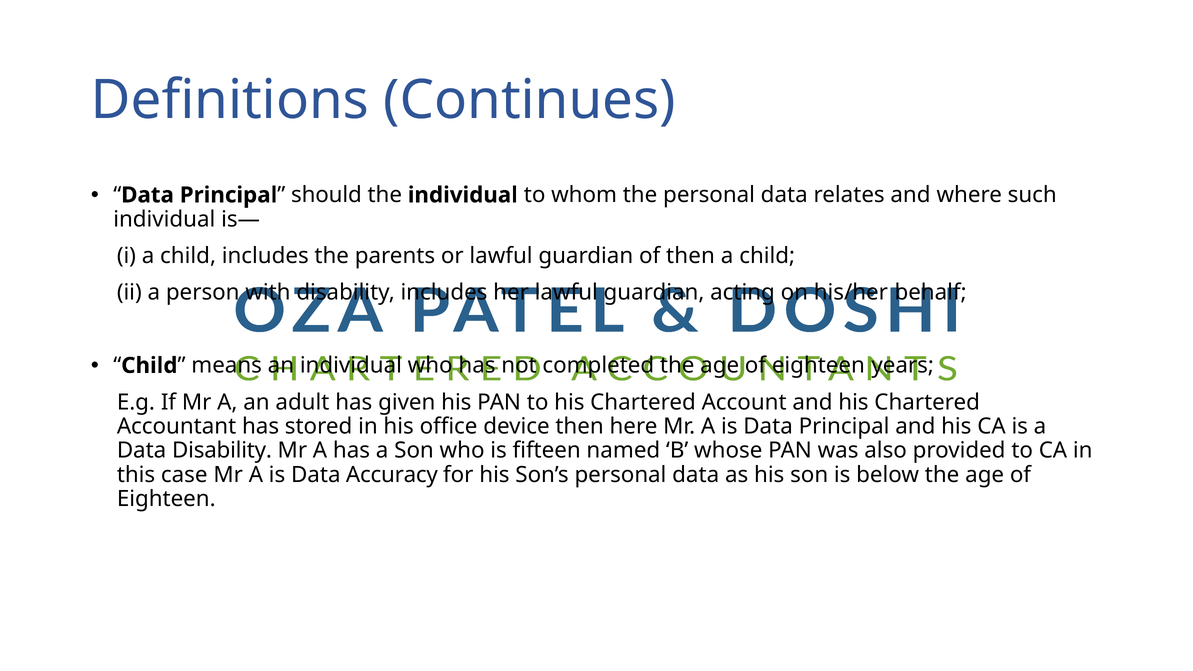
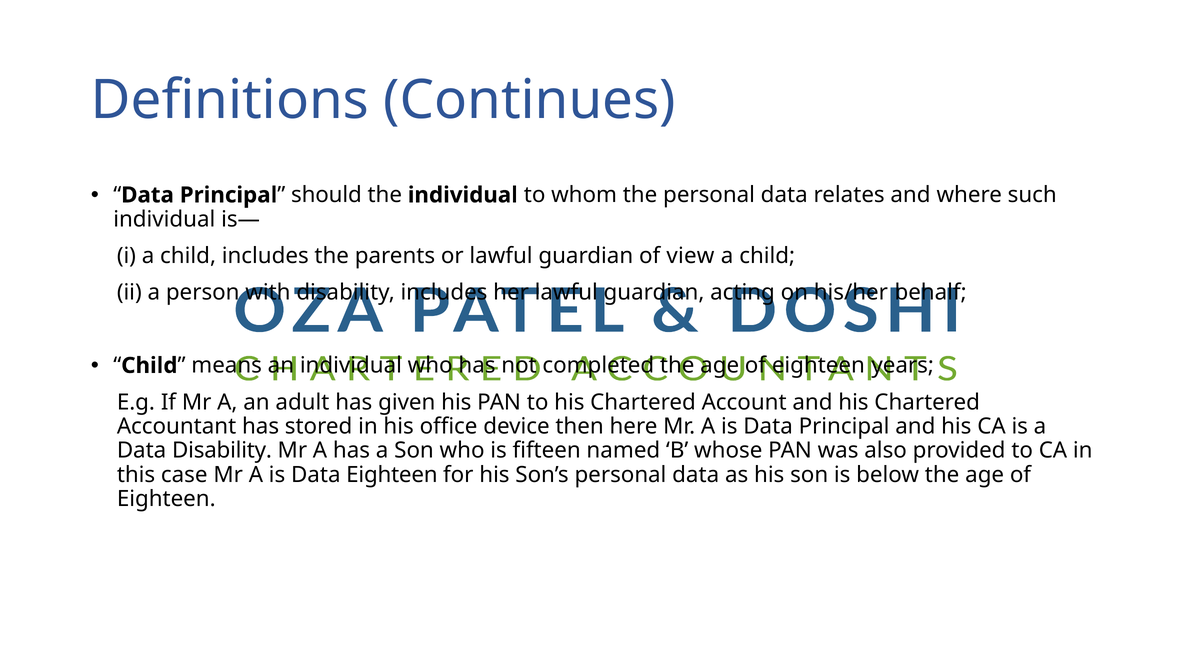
of then: then -> view (690, 256)
Data Accuracy: Accuracy -> Eighteen (392, 475)
